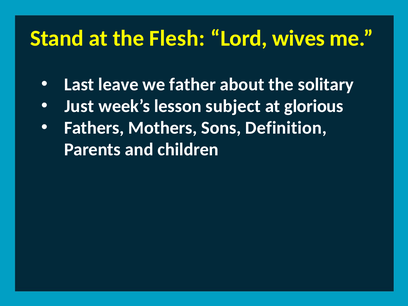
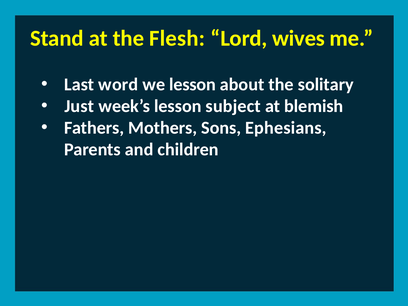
leave: leave -> word (118, 84)
we father: father -> lesson (193, 84)
glorious: glorious -> blemish (314, 106)
Definition: Definition -> Ephesians (286, 128)
